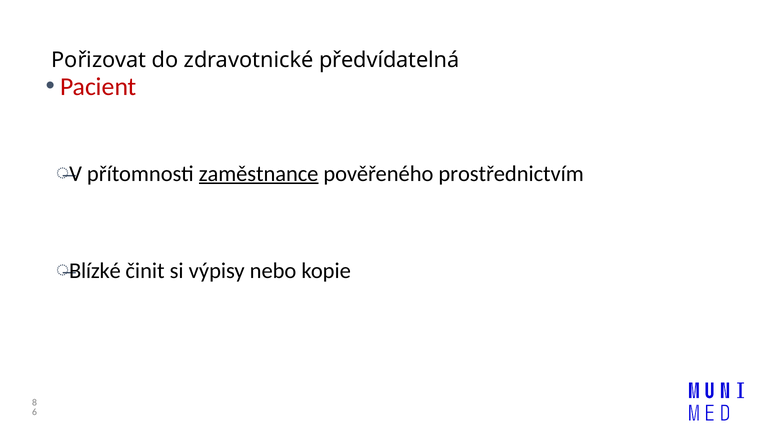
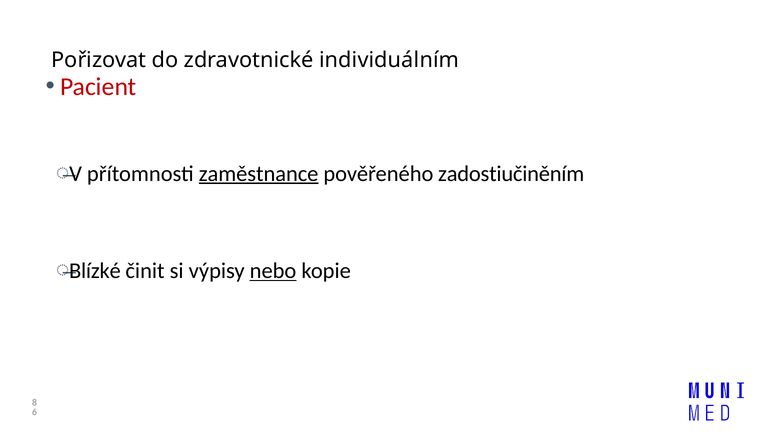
předvídatelná: předvídatelná -> individuálním (389, 60)
prostřednictvím: prostřednictvím -> zadostiučiněním (511, 174)
nebo underline: none -> present (273, 271)
